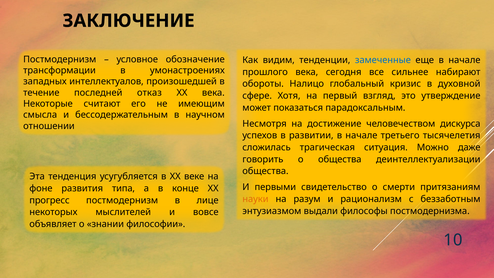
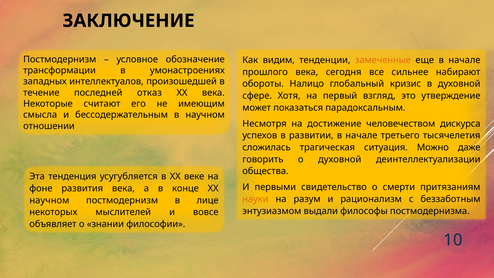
замеченные colour: blue -> orange (383, 60)
о общества: общества -> духовной (340, 159)
развития типа: типа -> века (123, 188)
прогресс: прогресс -> научном (49, 200)
